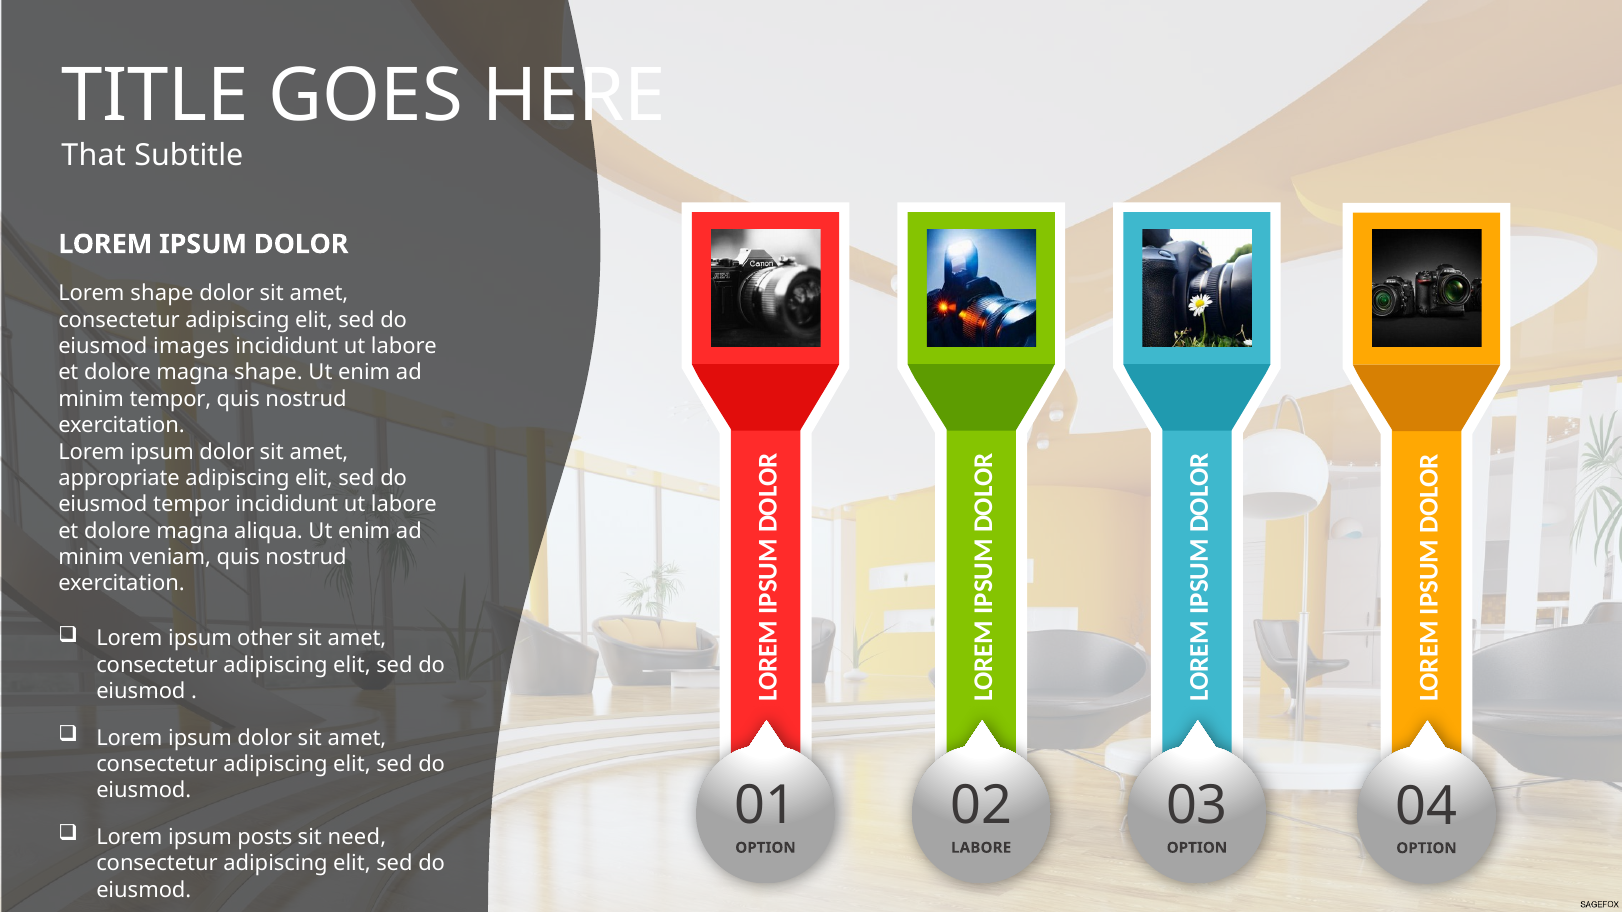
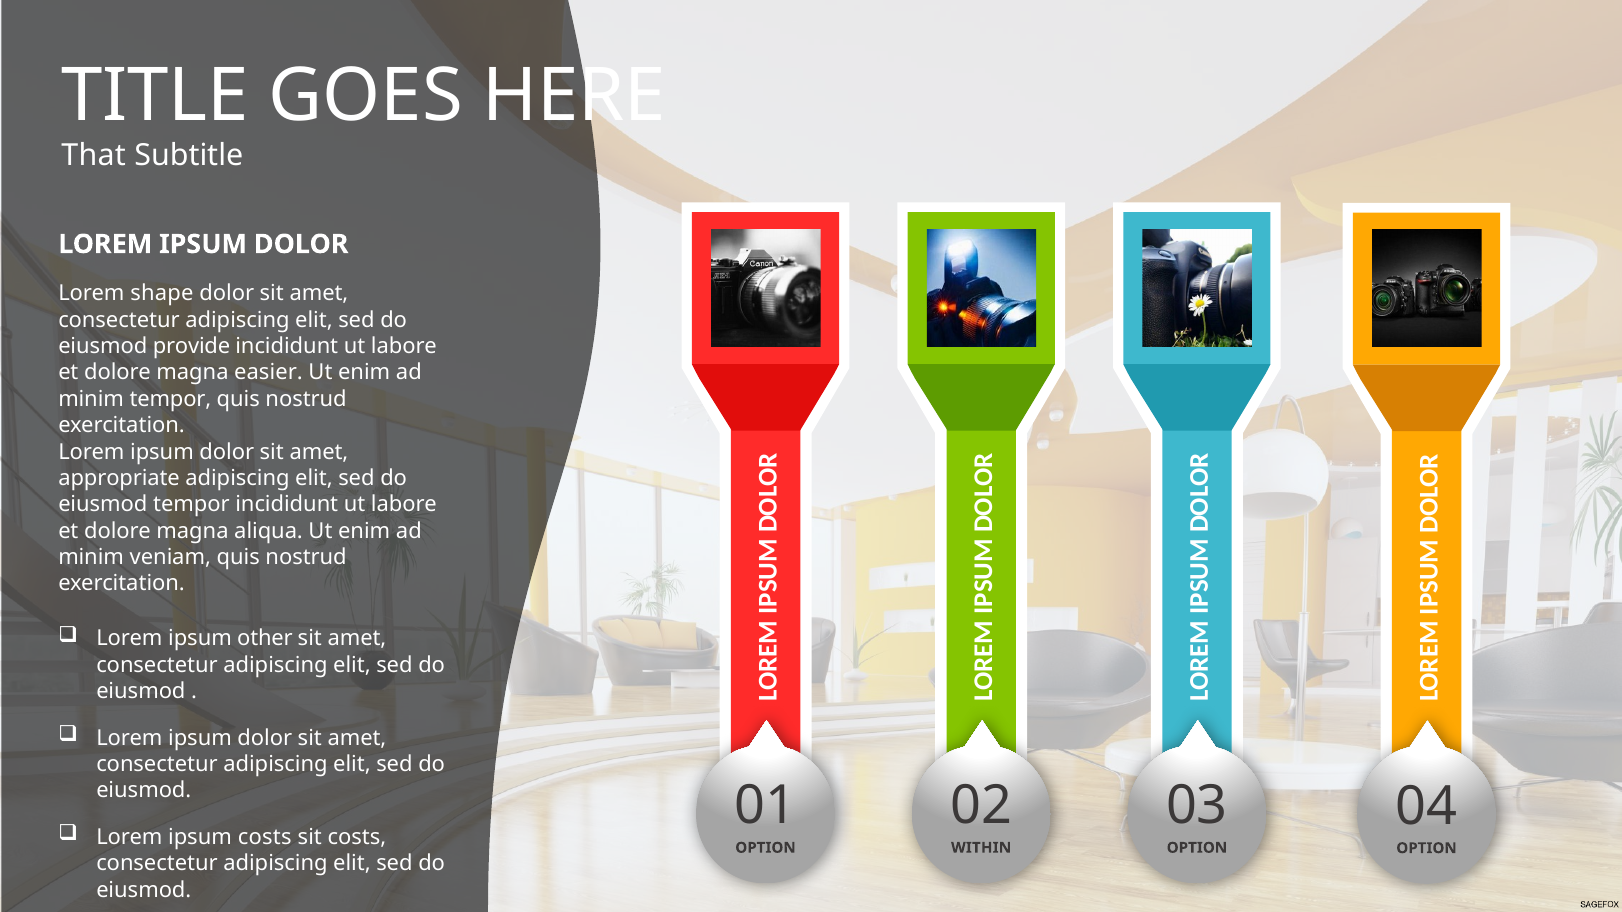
images: images -> provide (192, 346)
magna shape: shape -> easier (268, 373)
ipsum posts: posts -> costs (265, 838)
sit need: need -> costs (357, 838)
LABORE: LABORE -> WITHIN (981, 848)
